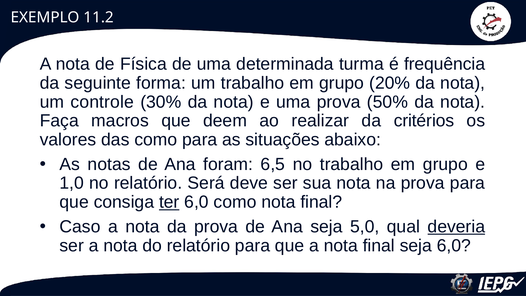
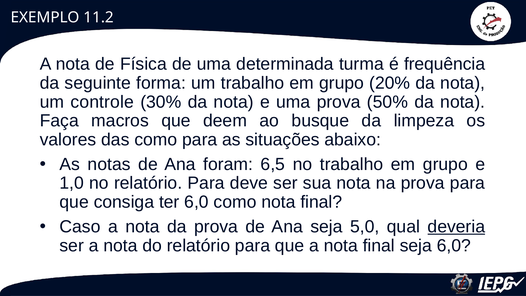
realizar: realizar -> busque (320, 121)
critérios: critérios -> limpeza (424, 121)
no relatório Será: Será -> Para (206, 183)
ter underline: present -> none (169, 202)
